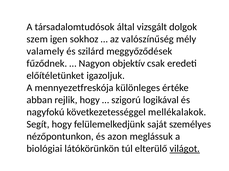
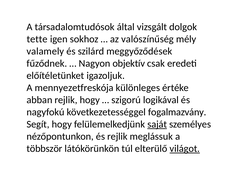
szem: szem -> tette (37, 39)
mellékalakok: mellékalakok -> fogalmazvány (177, 113)
saját underline: none -> present (157, 125)
és azon: azon -> rejlik (117, 137)
biológiai: biológiai -> többször (44, 149)
